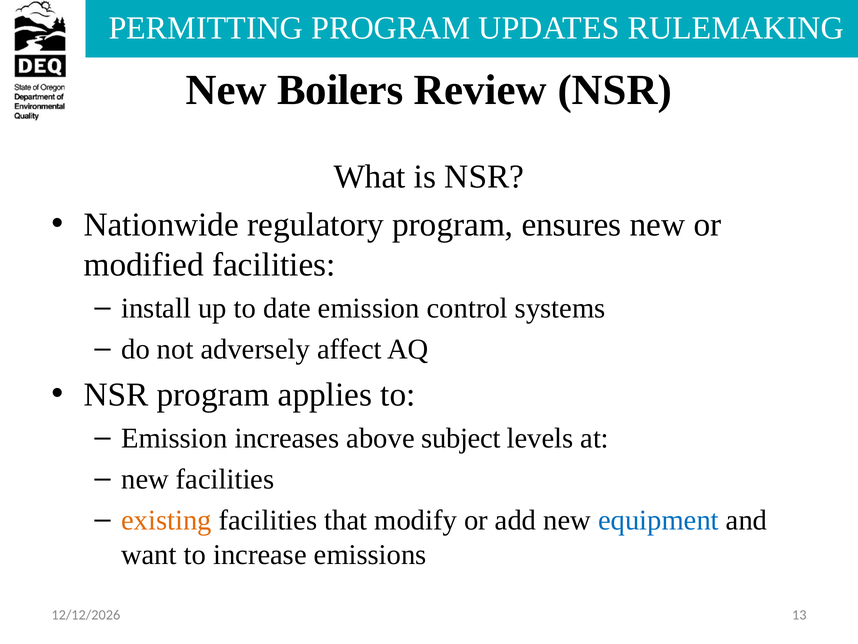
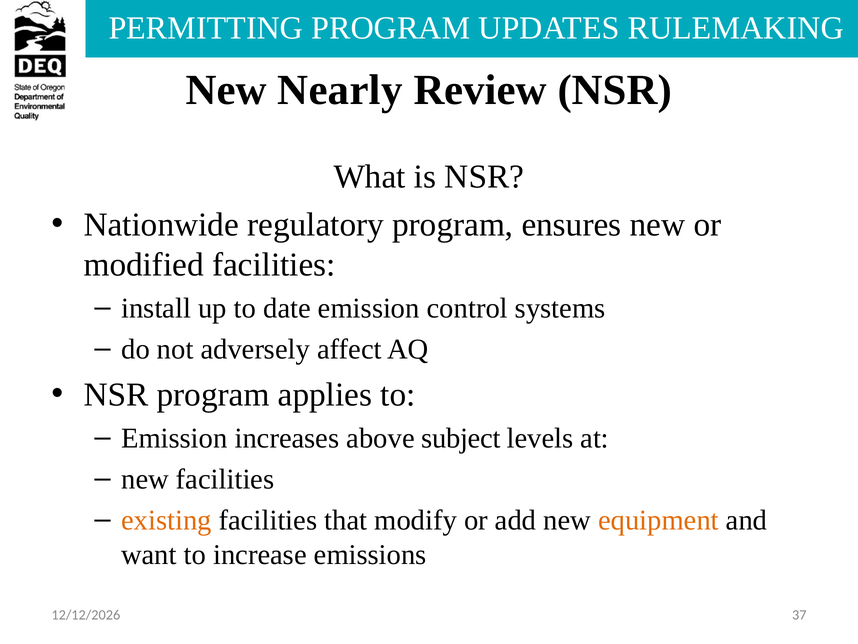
Boilers: Boilers -> Nearly (340, 90)
equipment colour: blue -> orange (658, 520)
13: 13 -> 37 (799, 614)
